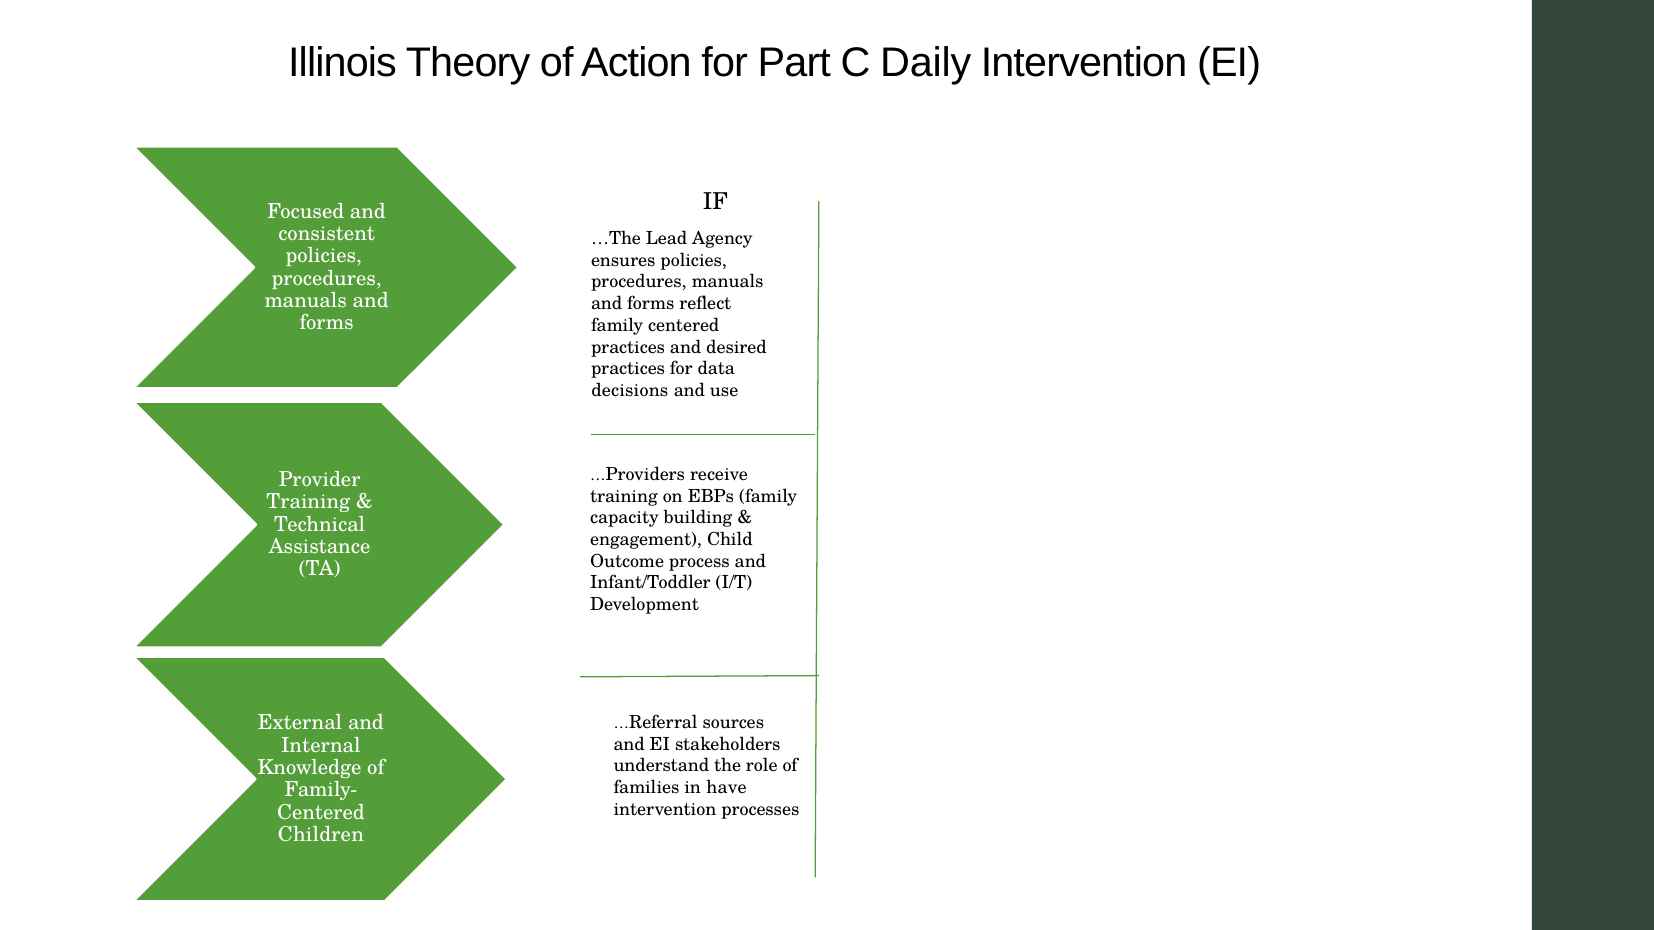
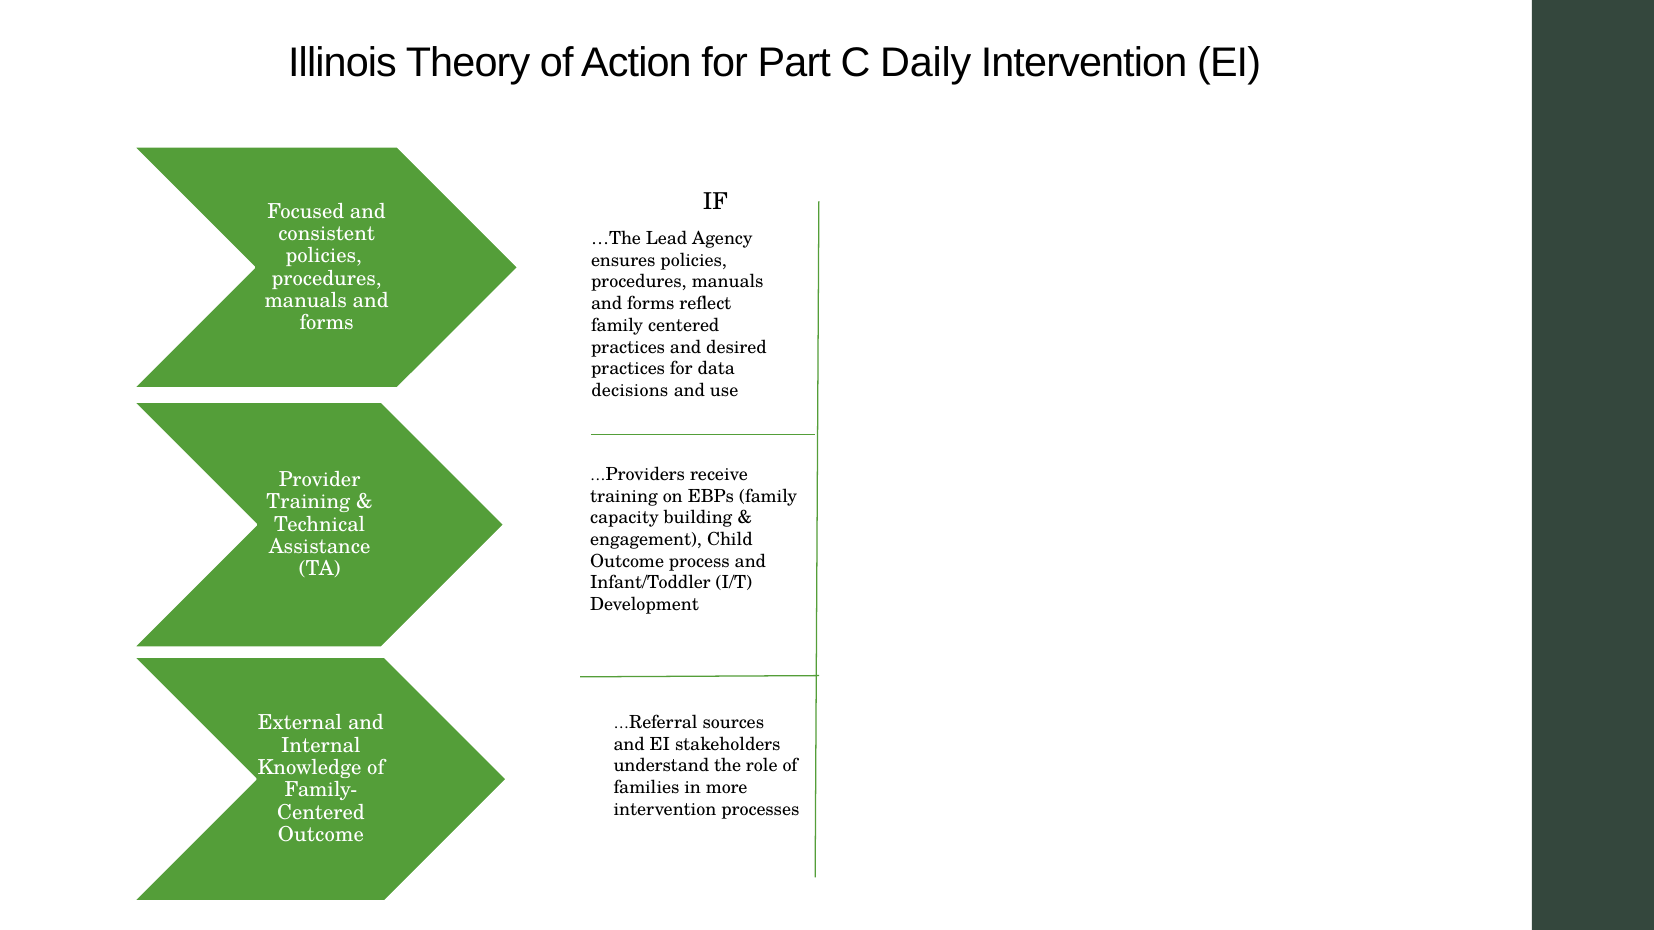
have: have -> more (727, 788)
Children: Children -> Outcome (321, 835)
